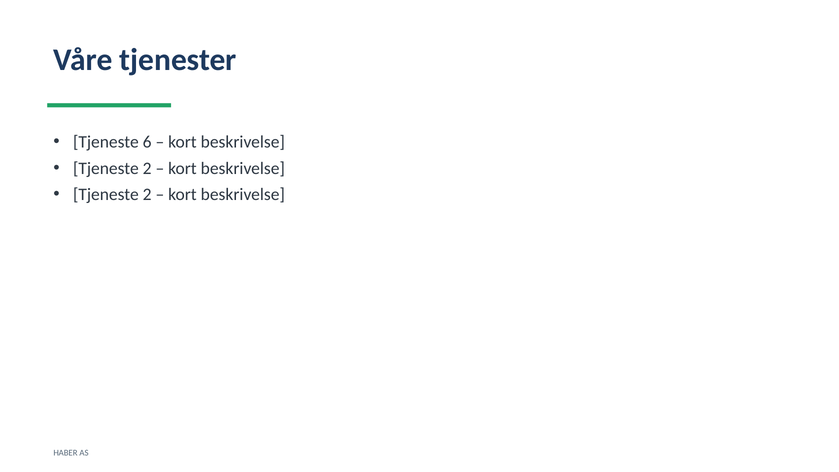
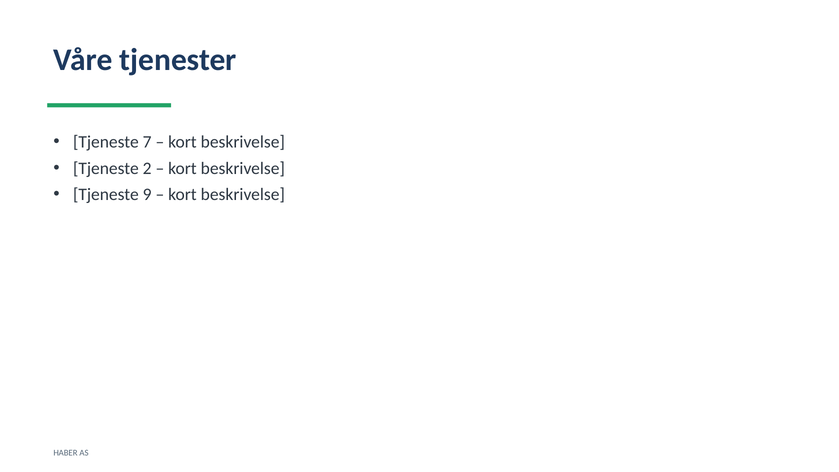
6: 6 -> 7 (147, 142)
2: 2 -> 9 (147, 195)
